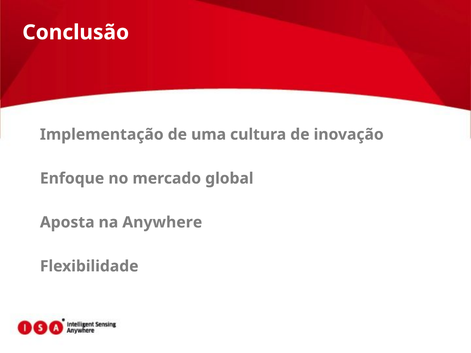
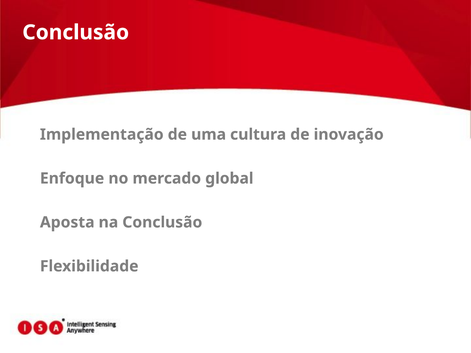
na Anywhere: Anywhere -> Conclusão (162, 222)
